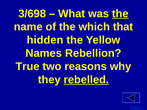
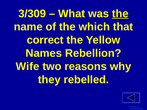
3/698: 3/698 -> 3/309 (32, 14)
hidden: hidden -> correct (45, 40)
True: True -> Wife (27, 67)
rebelled underline: present -> none (86, 80)
